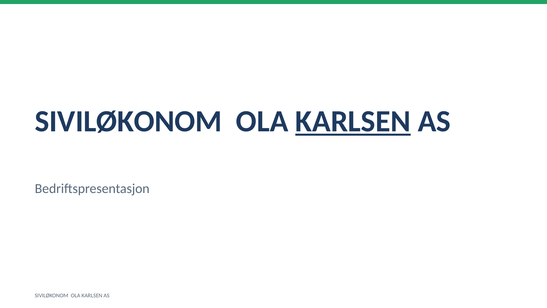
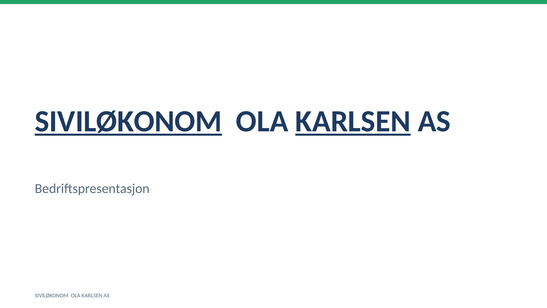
SIVILØKONOM underline: none -> present (128, 121)
